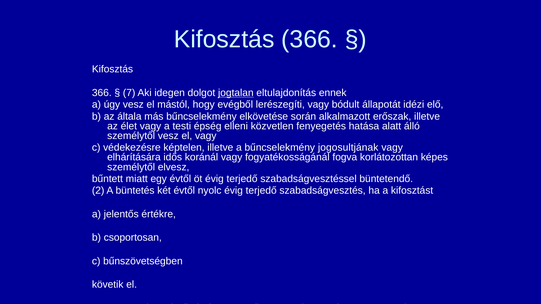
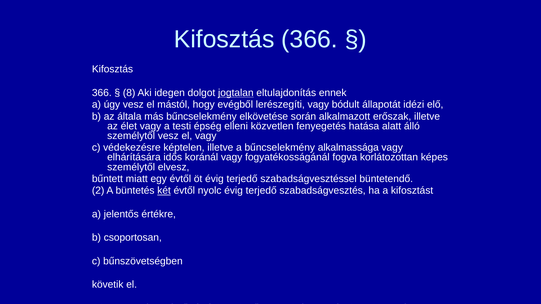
7: 7 -> 8 (129, 93)
jogosultjának: jogosultjának -> alkalmassága (348, 148)
két underline: none -> present (164, 191)
